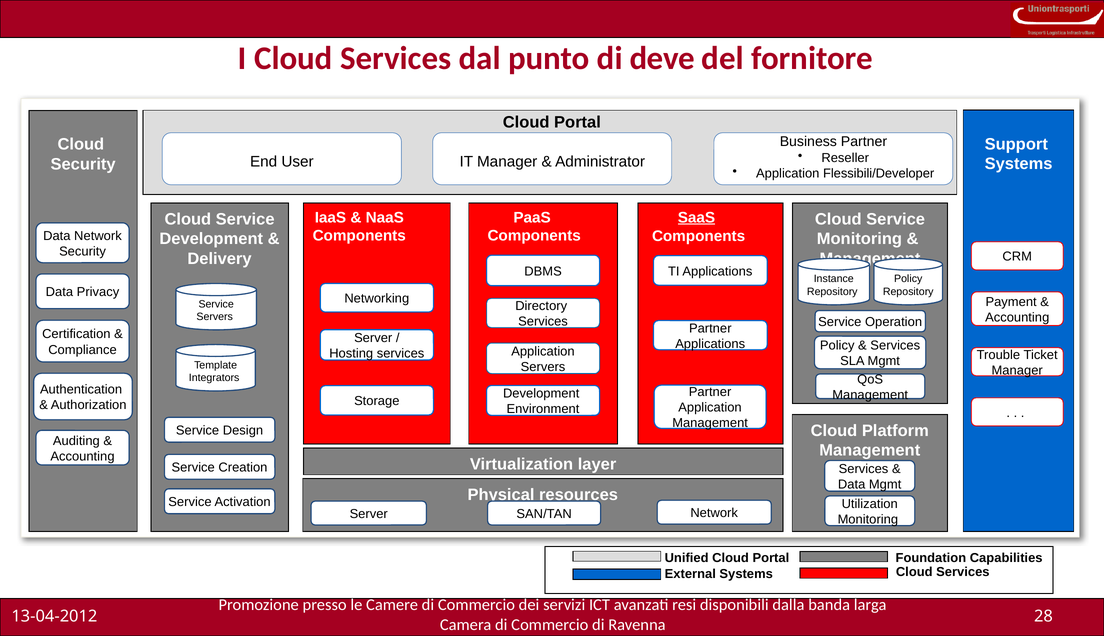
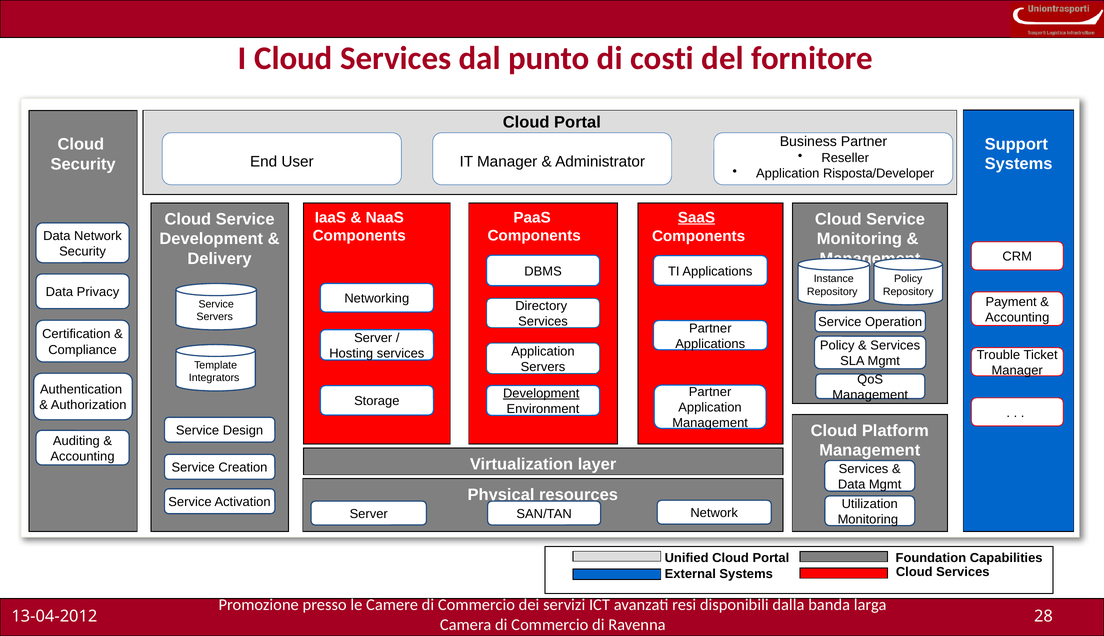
deve: deve -> costi (662, 59)
Flessibili/Developer: Flessibili/Developer -> Risposta/Developer (879, 173)
Development underline: none -> present (541, 393)
